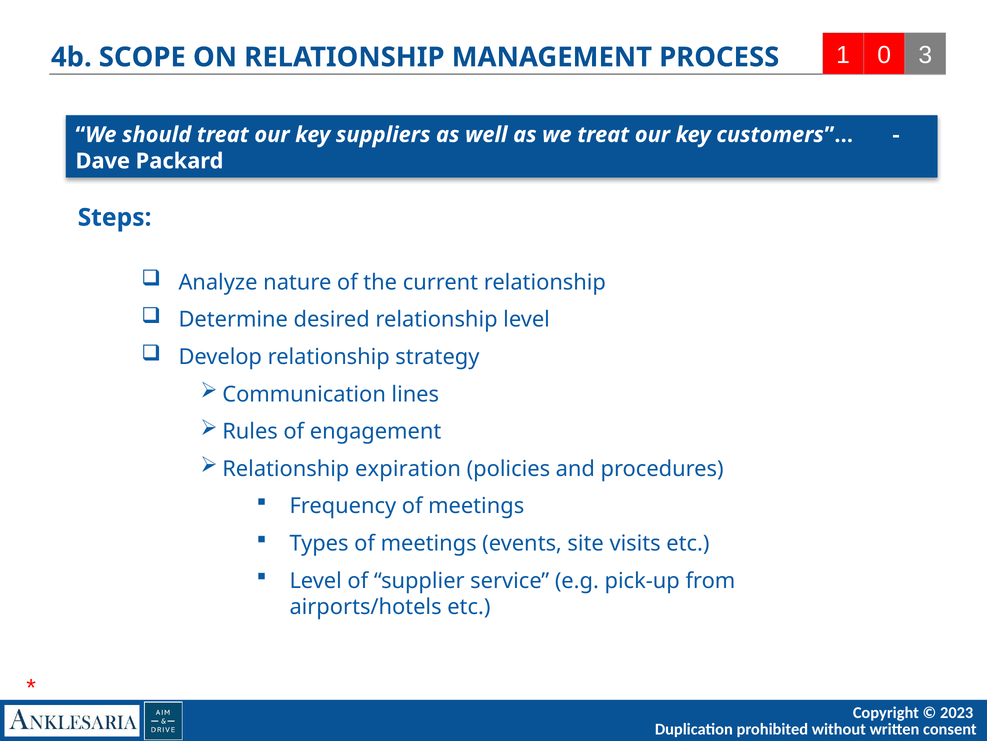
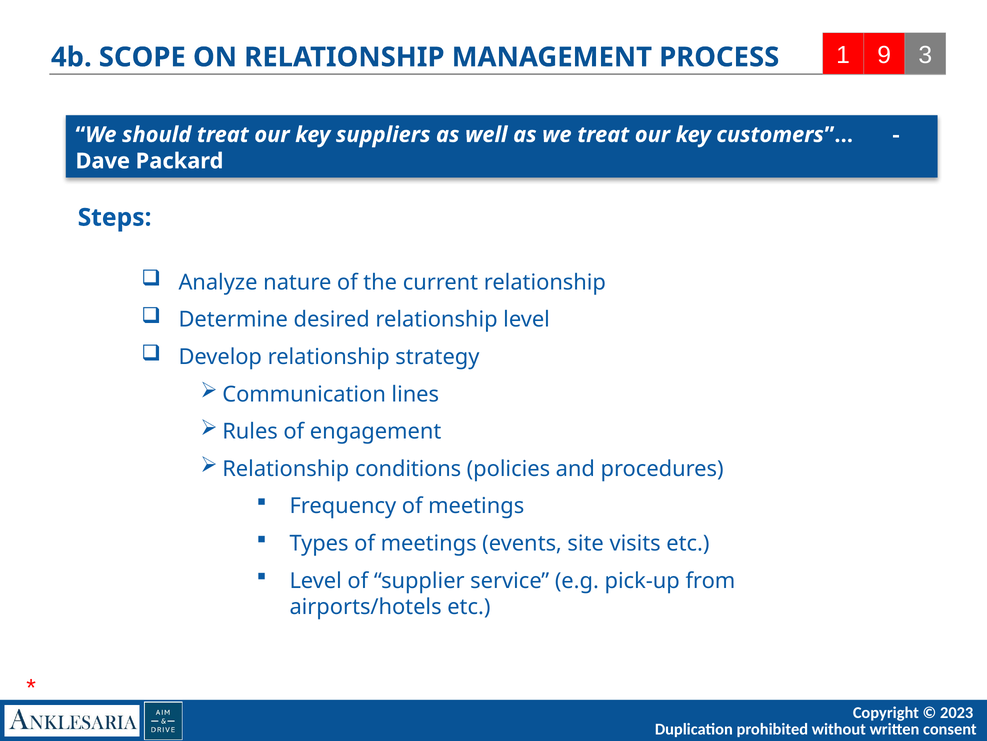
0: 0 -> 9 (884, 55)
expiration: expiration -> conditions (408, 468)
